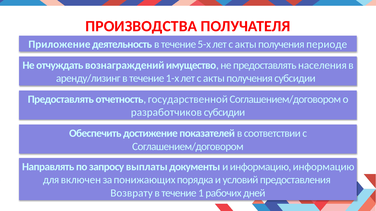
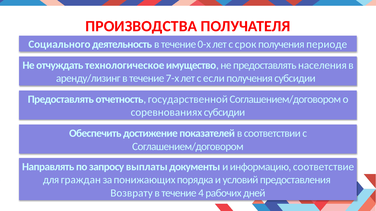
Приложение: Приложение -> Социального (59, 44)
5-х: 5-х -> 0-х (204, 44)
акты: акты -> срок (246, 44)
вознаграждений: вознаграждений -> технологическое (125, 65)
1-х: 1-х -> 7-х (172, 78)
акты: акты -> если (214, 78)
разработчиков: разработчиков -> соревнованиях (166, 113)
информацию информацию: информацию -> соответствие (324, 167)
включен: включен -> граждан (81, 180)
1: 1 -> 4 (201, 193)
